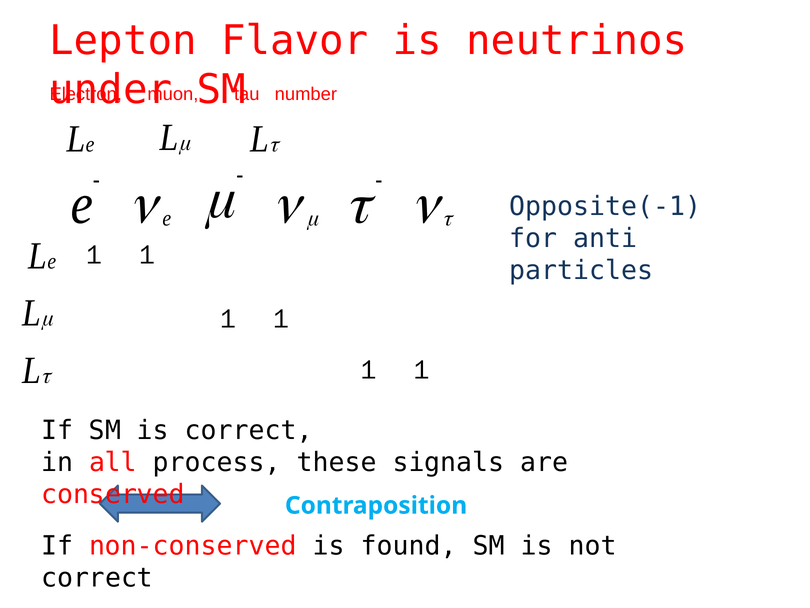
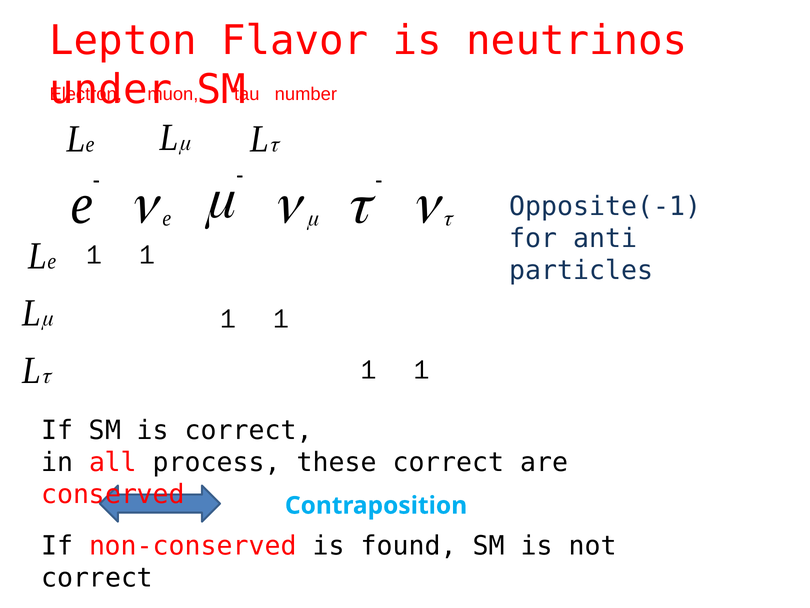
these signals: signals -> correct (448, 462)
